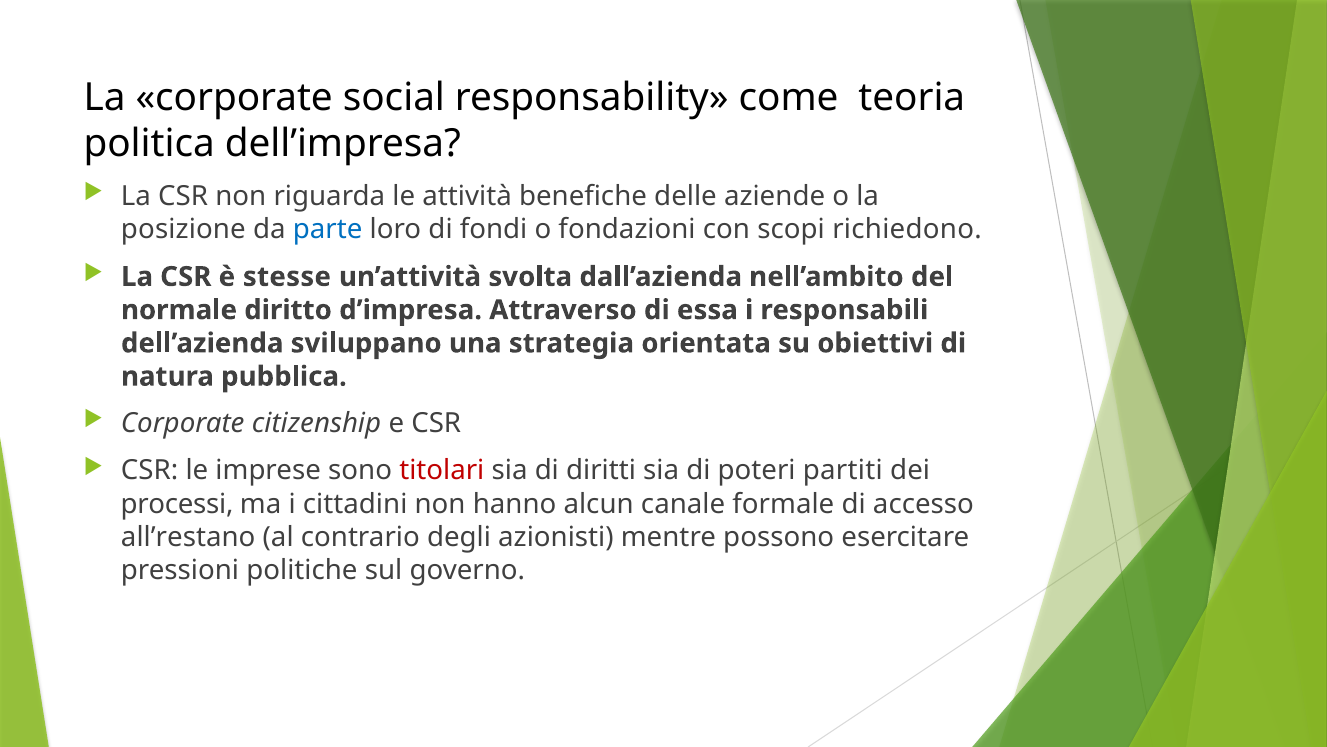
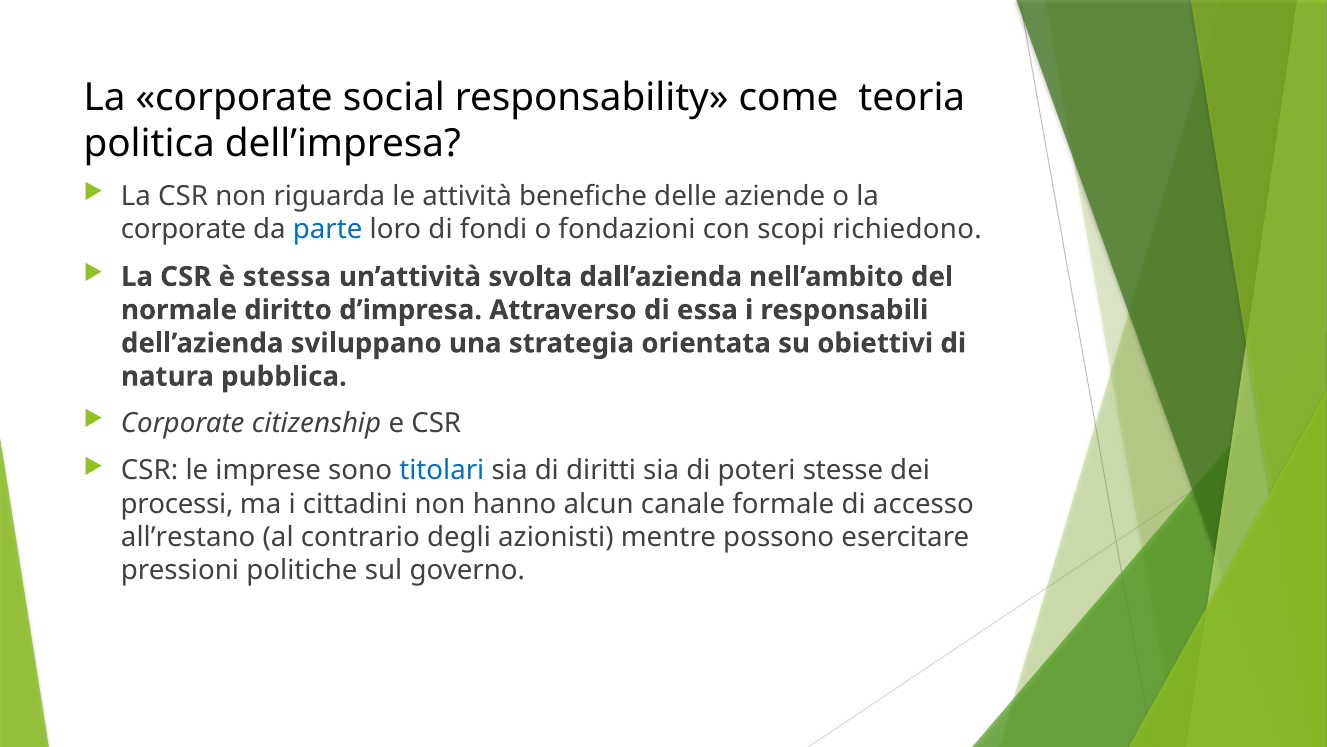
posizione: posizione -> corporate (184, 230)
stesse: stesse -> stessa (287, 277)
titolari colour: red -> blue (442, 470)
partiti: partiti -> stesse (843, 470)
